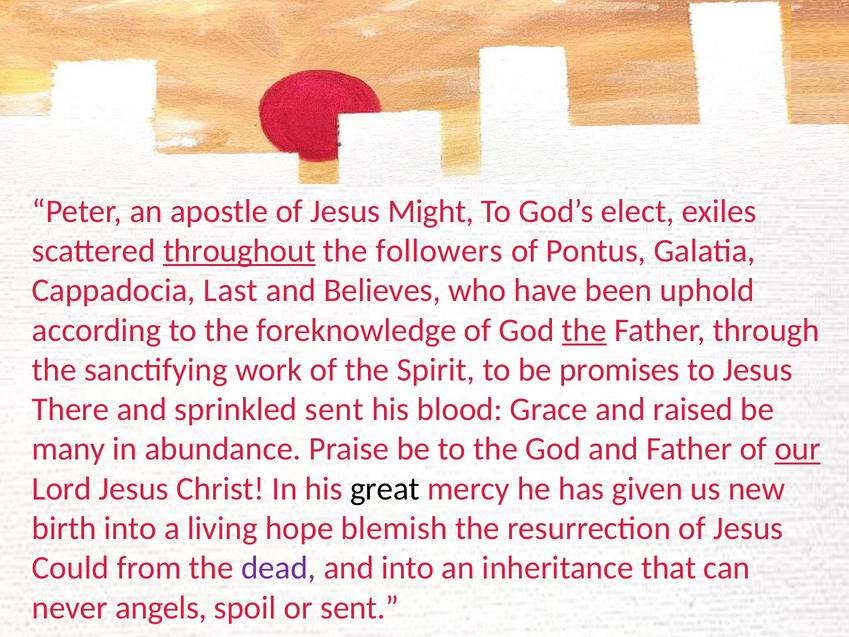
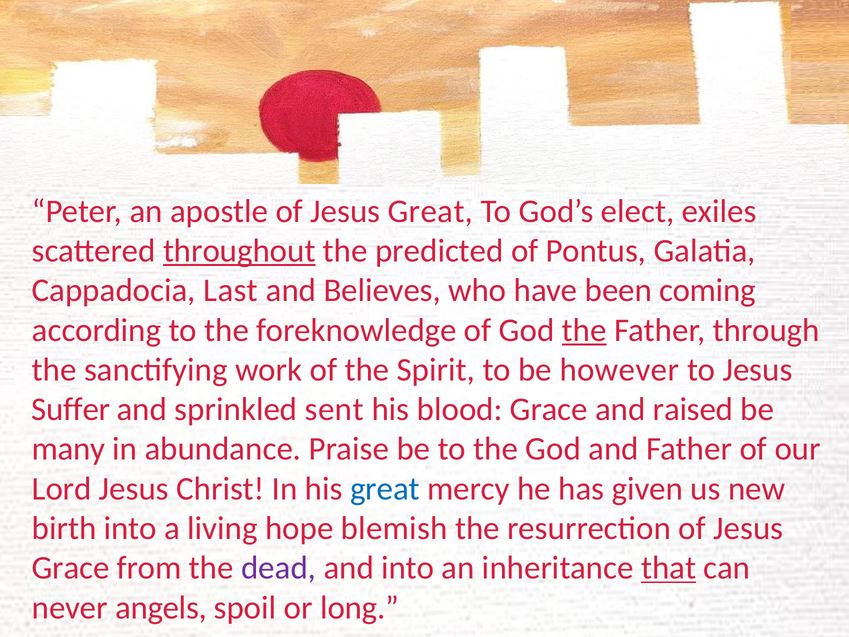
Jesus Might: Might -> Great (431, 211)
followers: followers -> predicted (439, 251)
uphold: uphold -> coming (707, 290)
promises: promises -> however (619, 370)
There: There -> Suffer (71, 409)
our underline: present -> none (798, 449)
great colour: black -> blue (385, 489)
Could: Could -> Grace (71, 568)
that underline: none -> present (669, 568)
or sent: sent -> long (360, 607)
